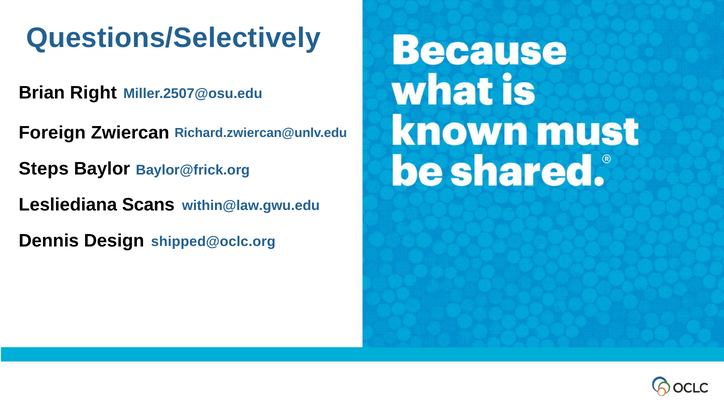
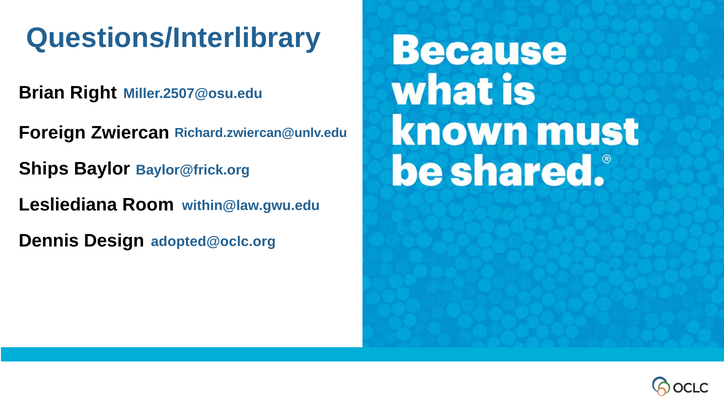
Questions/Selectively: Questions/Selectively -> Questions/Interlibrary (174, 38)
Steps: Steps -> Ships (44, 169)
Scans: Scans -> Room (148, 205)
shipped@oclc.org: shipped@oclc.org -> adopted@oclc.org (213, 242)
